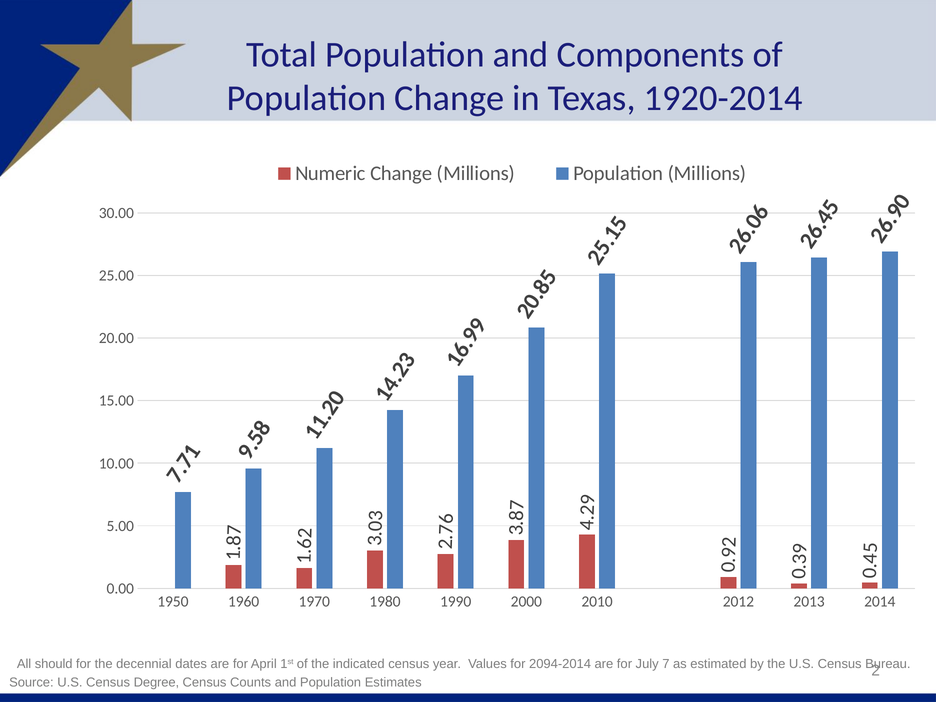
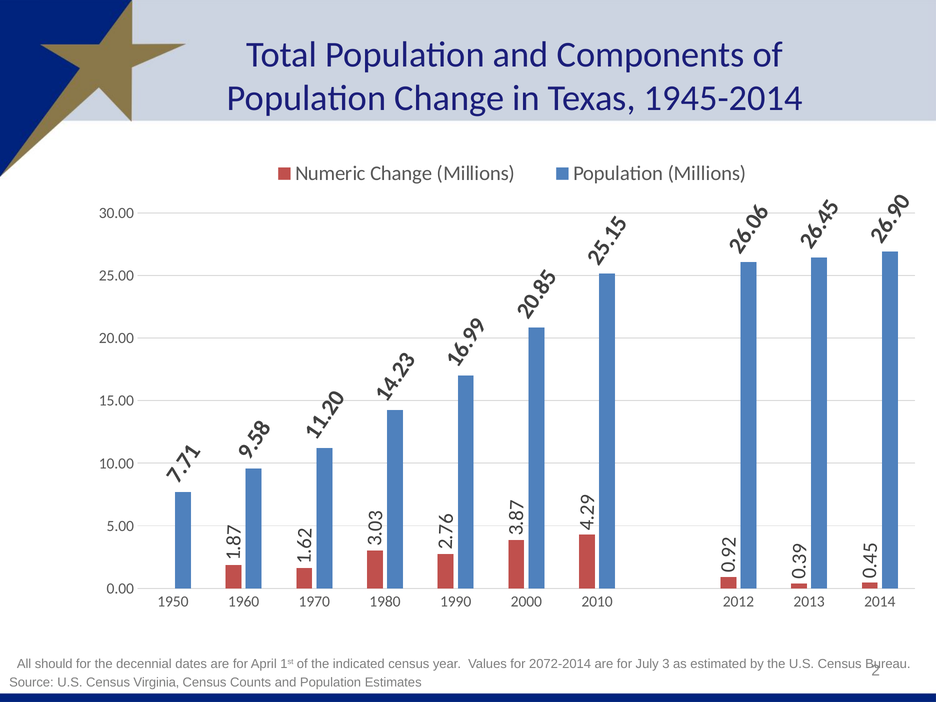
1920-2014: 1920-2014 -> 1945-2014 (723, 98)
2094-2014: 2094-2014 -> 2072-2014 (560, 664)
July 7: 7 -> 3 (666, 664)
Degree: Degree -> Virginia (156, 683)
